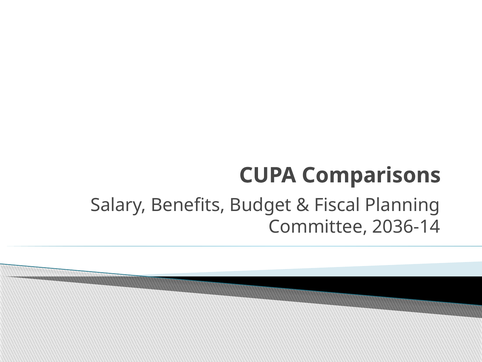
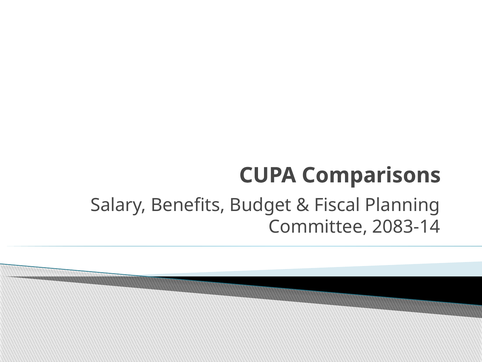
2036-14: 2036-14 -> 2083-14 (406, 227)
